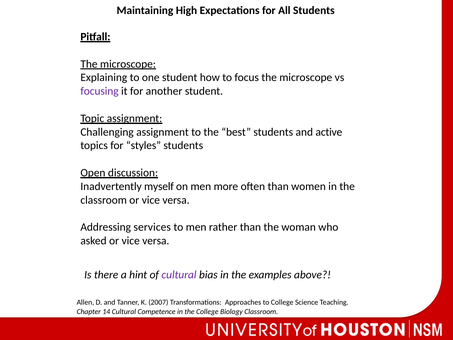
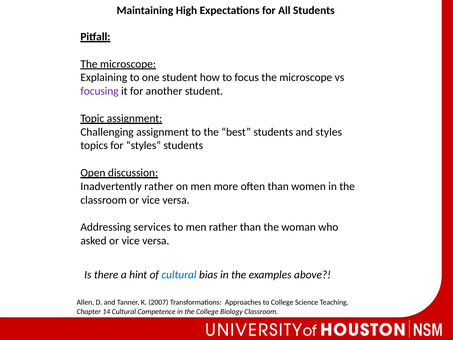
and active: active -> styles (329, 132)
Inadvertently myself: myself -> rather (159, 186)
cultural colour: purple -> blue (179, 275)
